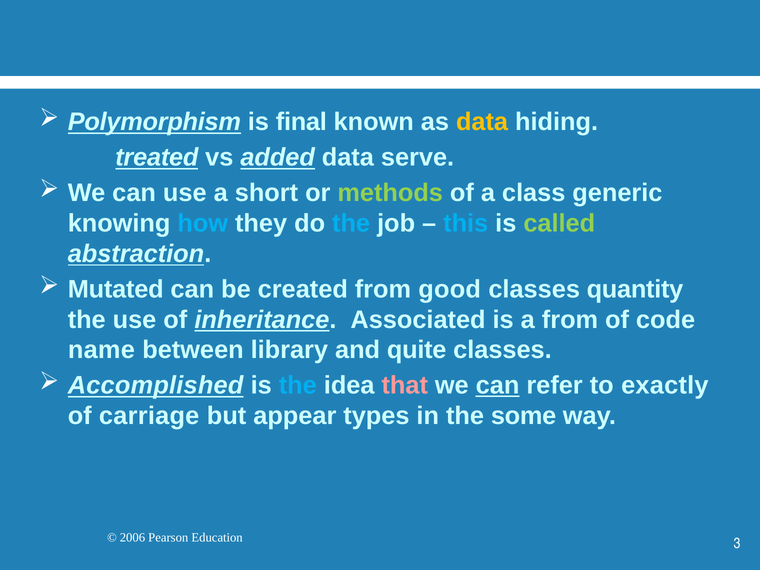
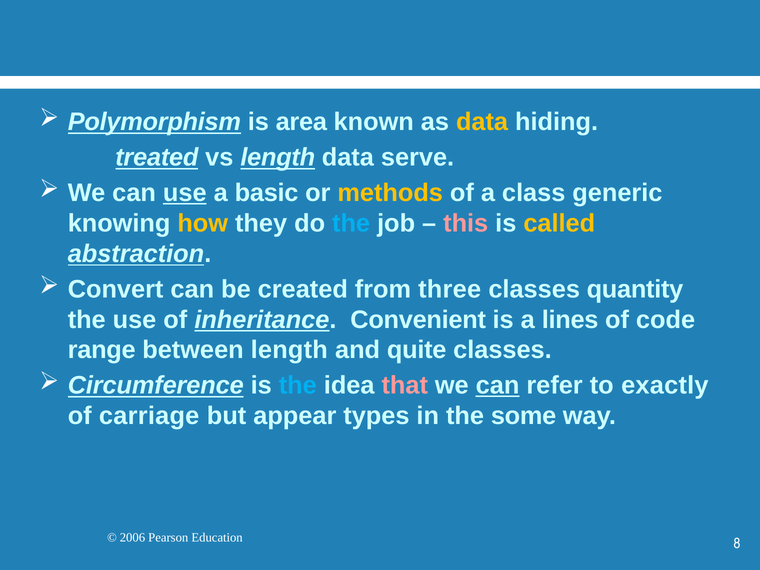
final: final -> area (301, 122)
vs added: added -> length (278, 158)
use underline: none -> present (185, 193)
short: short -> basic (267, 193)
methods colour: light green -> yellow (390, 193)
how colour: light blue -> yellow (203, 223)
this colour: light blue -> pink (466, 223)
called colour: light green -> yellow (559, 223)
Mutated: Mutated -> Convert (116, 289)
good: good -> three (450, 289)
Associated: Associated -> Convenient (418, 320)
a from: from -> lines (570, 320)
name: name -> range (102, 350)
between library: library -> length (289, 350)
Accomplished: Accomplished -> Circumference (156, 386)
3: 3 -> 8 (737, 543)
